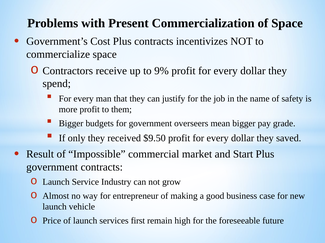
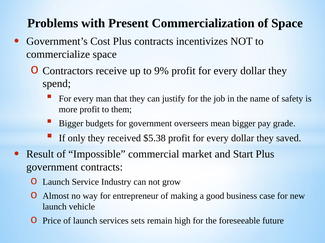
$9.50: $9.50 -> $5.38 (155, 138)
first: first -> sets (138, 221)
